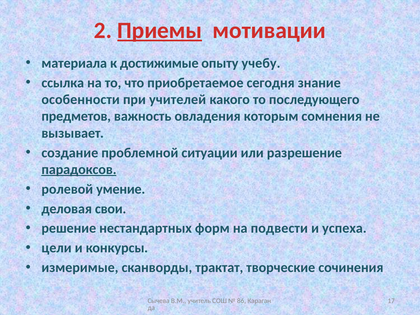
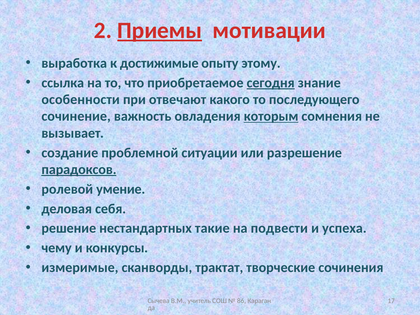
материала: материала -> выработка (74, 63)
учебу: учебу -> этому (261, 63)
сегодня underline: none -> present (271, 83)
учителей: учителей -> отвечают (178, 100)
предметов: предметов -> сочинение (76, 116)
которым underline: none -> present (271, 116)
свои: свои -> себя (111, 209)
форм: форм -> такие (212, 228)
цели: цели -> чему (57, 248)
